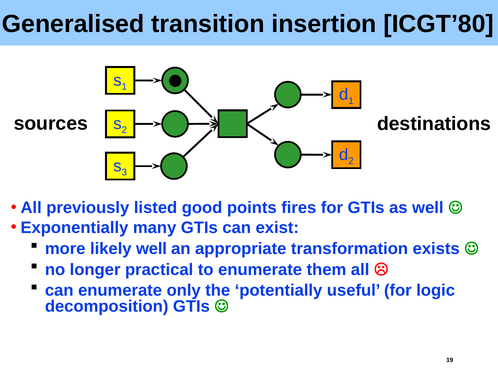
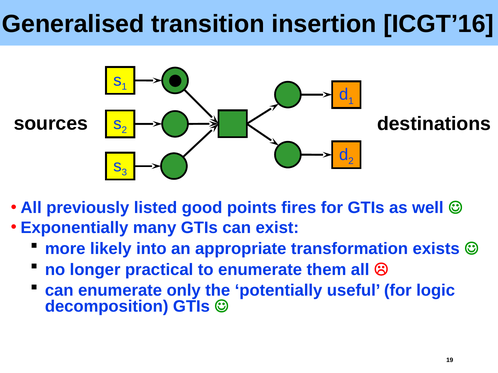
ICGT’80: ICGT’80 -> ICGT’16 (439, 24)
likely well: well -> into (151, 249)
